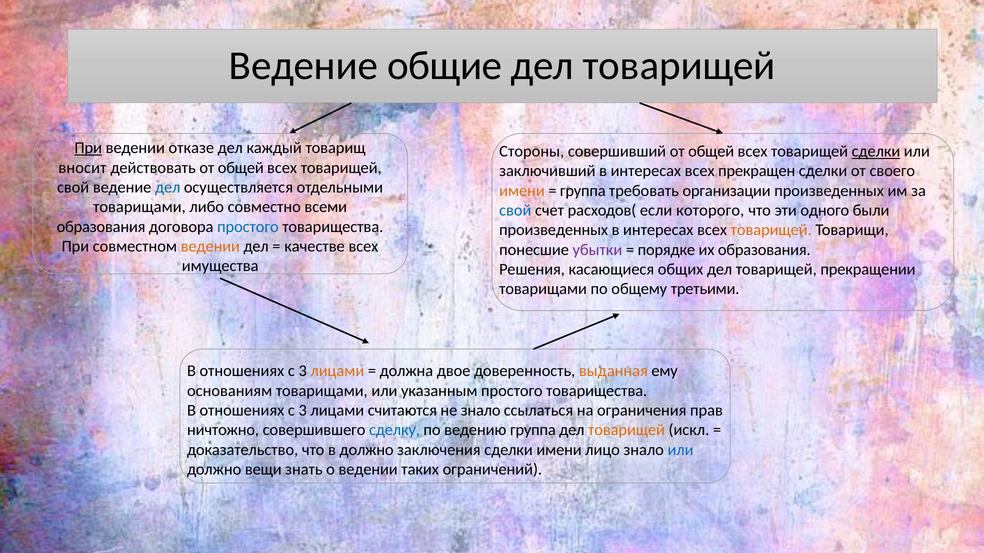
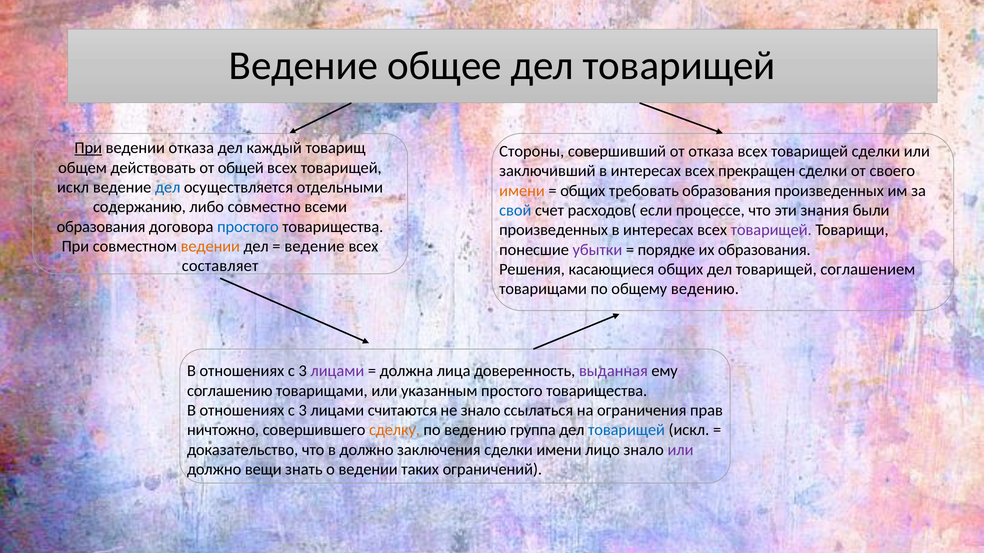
общие: общие -> общее (445, 66)
ведении отказе: отказе -> отказа (191, 148)
совершивший от общей: общей -> отказа (711, 152)
сделки underline: present -> none (876, 152)
вносит: вносит -> общем (83, 168)
свой: свой -> искл (73, 187)
группа: группа -> общих (583, 191)
требовать организации: организации -> образования (727, 191)
товарищами: товарищами -> содержанию (139, 207)
которого: которого -> процессе (710, 211)
одного: одного -> знания (825, 211)
товарищей colour: orange -> purple (771, 230)
качестве: качестве -> ведение (314, 246)
имущества: имущества -> составляет (220, 266)
прекращении: прекращении -> соглашением (868, 270)
общему третьими: третьими -> ведению (705, 289)
лицами colour: orange -> purple (337, 371)
двое: двое -> лица (454, 371)
выданная colour: orange -> purple (613, 371)
основаниям: основаниям -> соглашению (230, 391)
сделку colour: blue -> orange (394, 430)
товарищей colour: orange -> blue (627, 430)
или colour: blue -> purple (681, 450)
